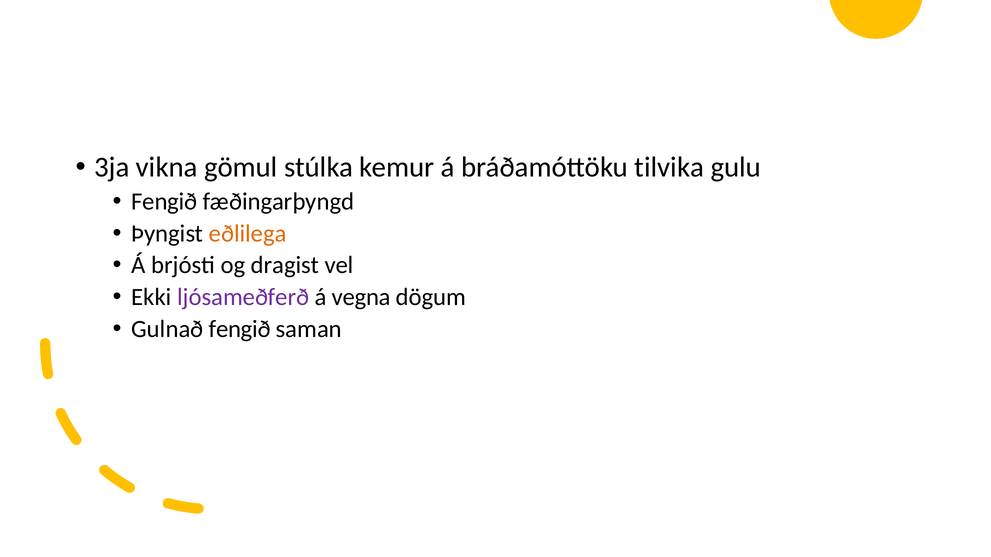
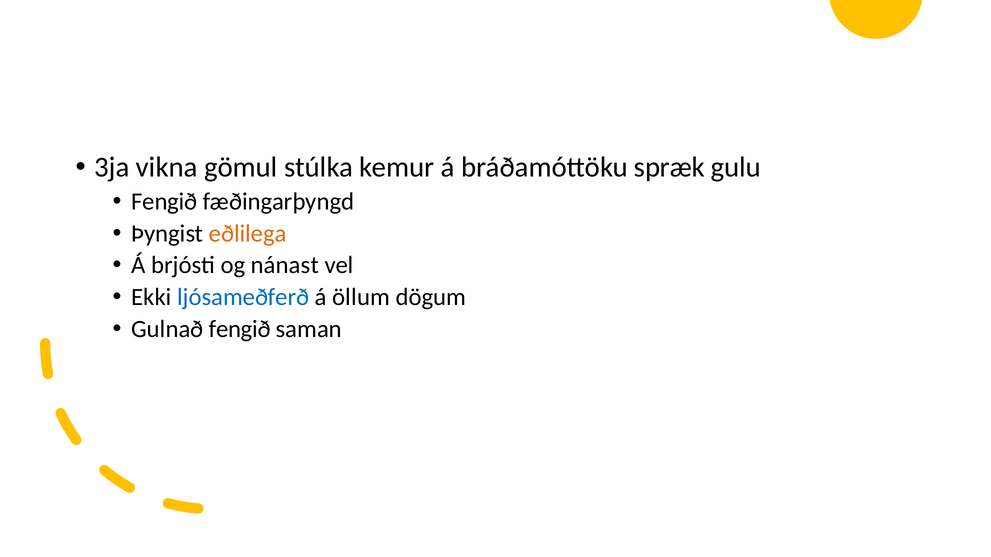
tilvika: tilvika -> spræk (669, 167)
dragist: dragist -> nánast (285, 265)
ljósameðferð colour: purple -> blue (243, 297)
vegna: vegna -> öllum (361, 297)
